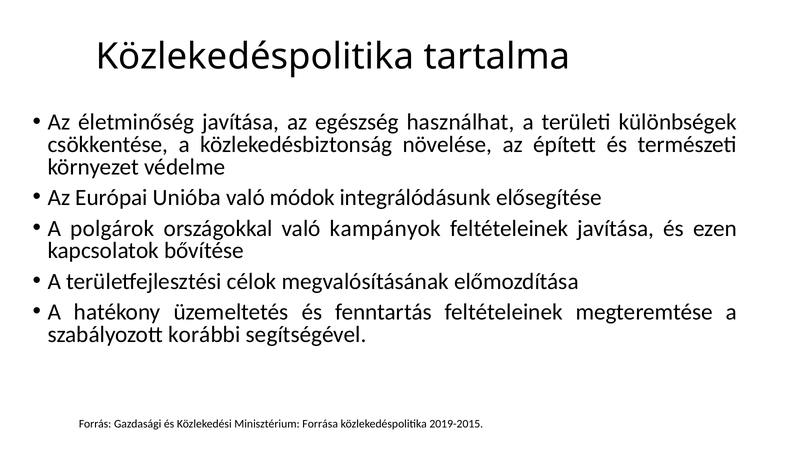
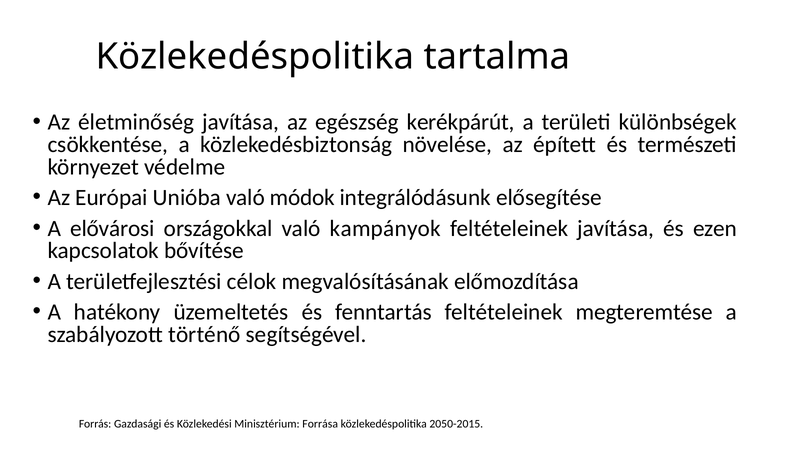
használhat: használhat -> kerékpárút (461, 122)
polgárok: polgárok -> elővárosi (112, 228)
korábbi: korábbi -> történő (204, 334)
2019-2015: 2019-2015 -> 2050-2015 (456, 424)
